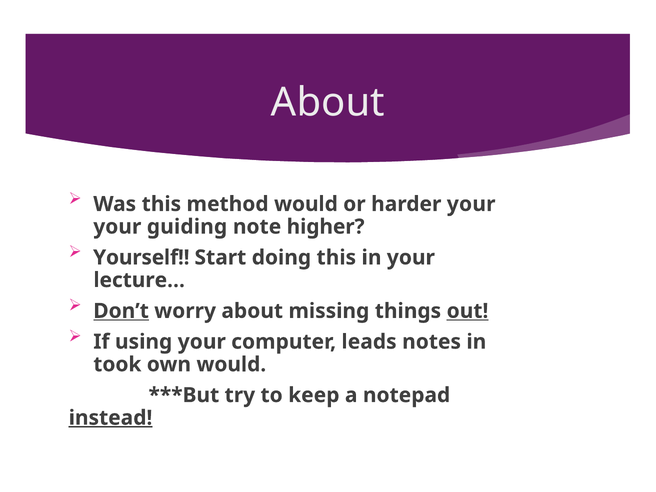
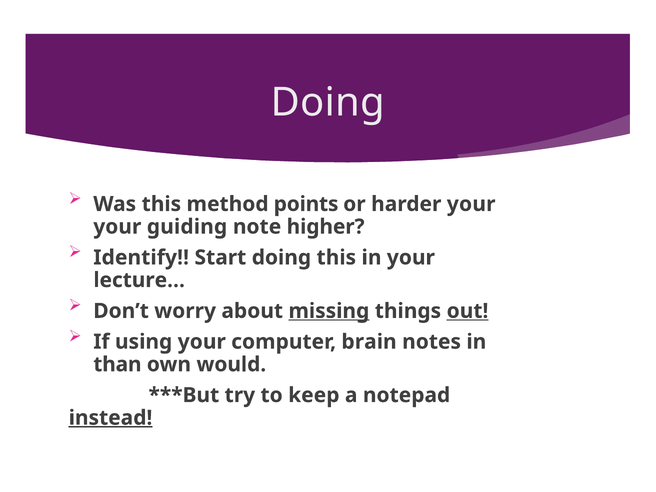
About: About -> Doing (328, 102)
method would: would -> points (306, 204)
Yourself: Yourself -> Identify (141, 258)
Don’t underline: present -> none (121, 311)
missing underline: none -> present (329, 311)
leads: leads -> brain (369, 342)
took: took -> than (117, 364)
